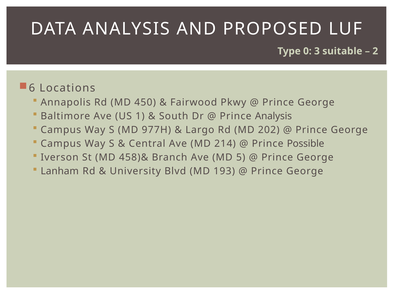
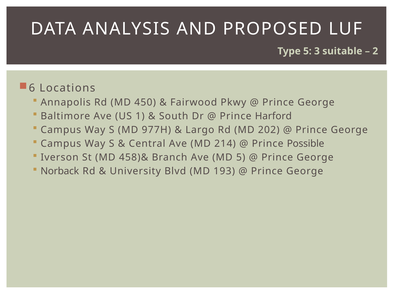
Type 0: 0 -> 5 (307, 51)
Prince Analysis: Analysis -> Harford (273, 116)
Lanham: Lanham -> Norback (60, 171)
